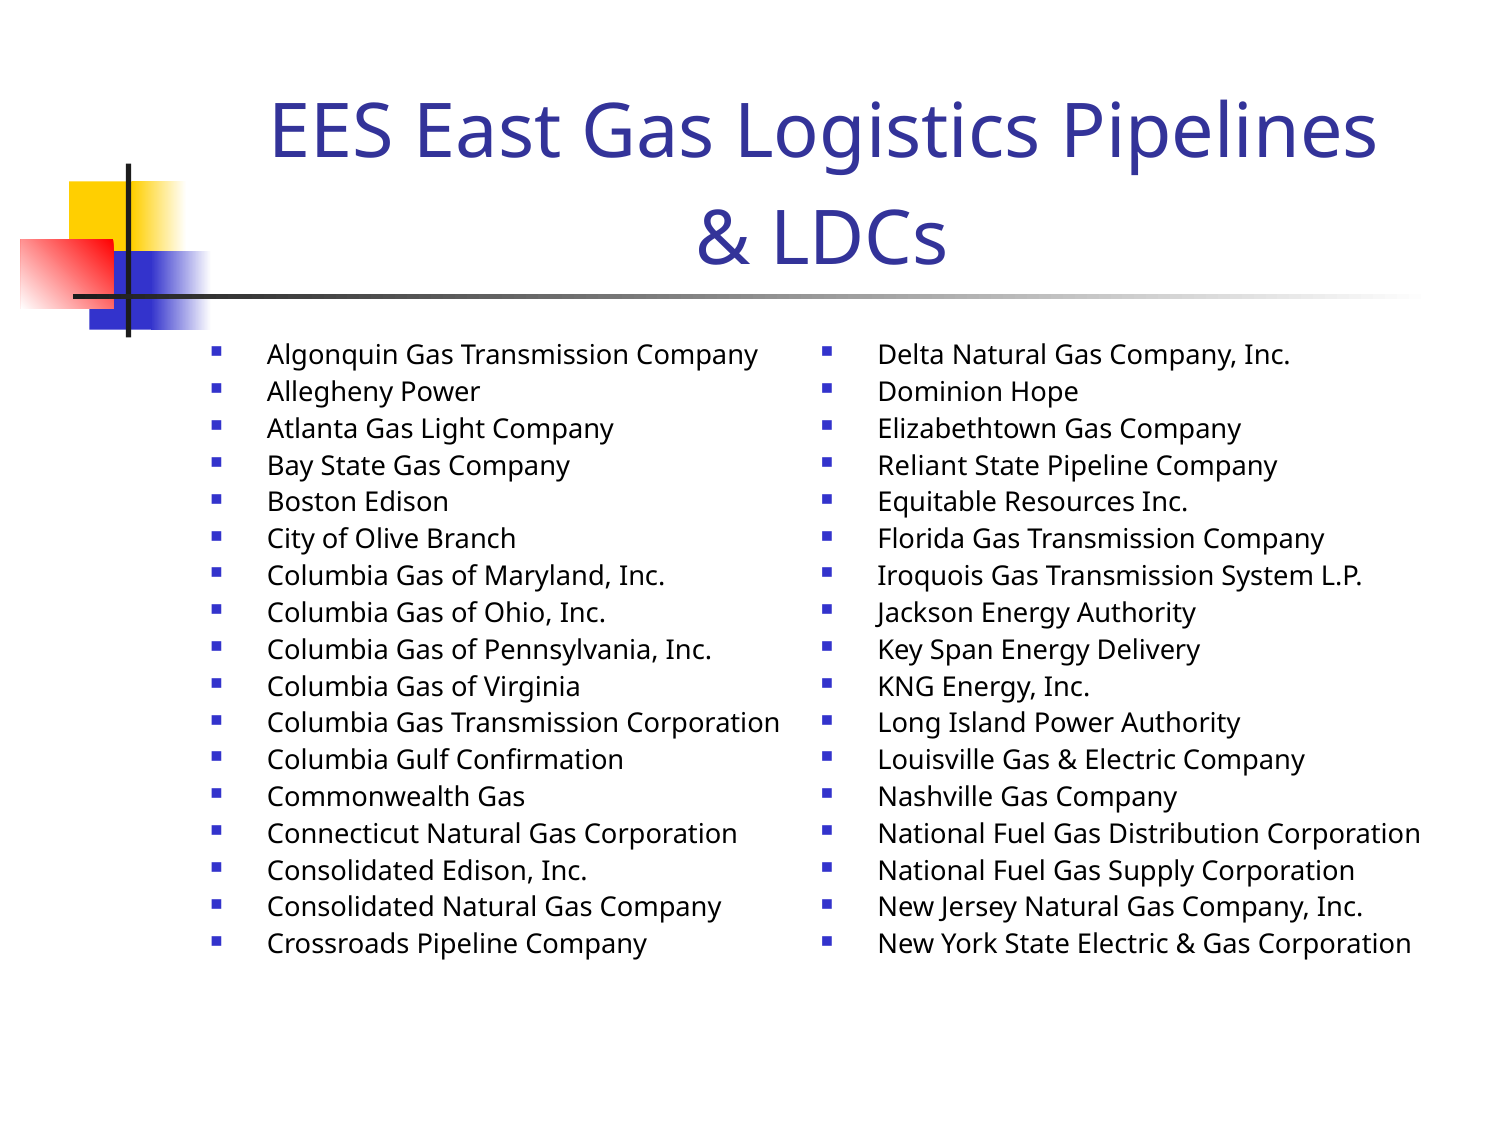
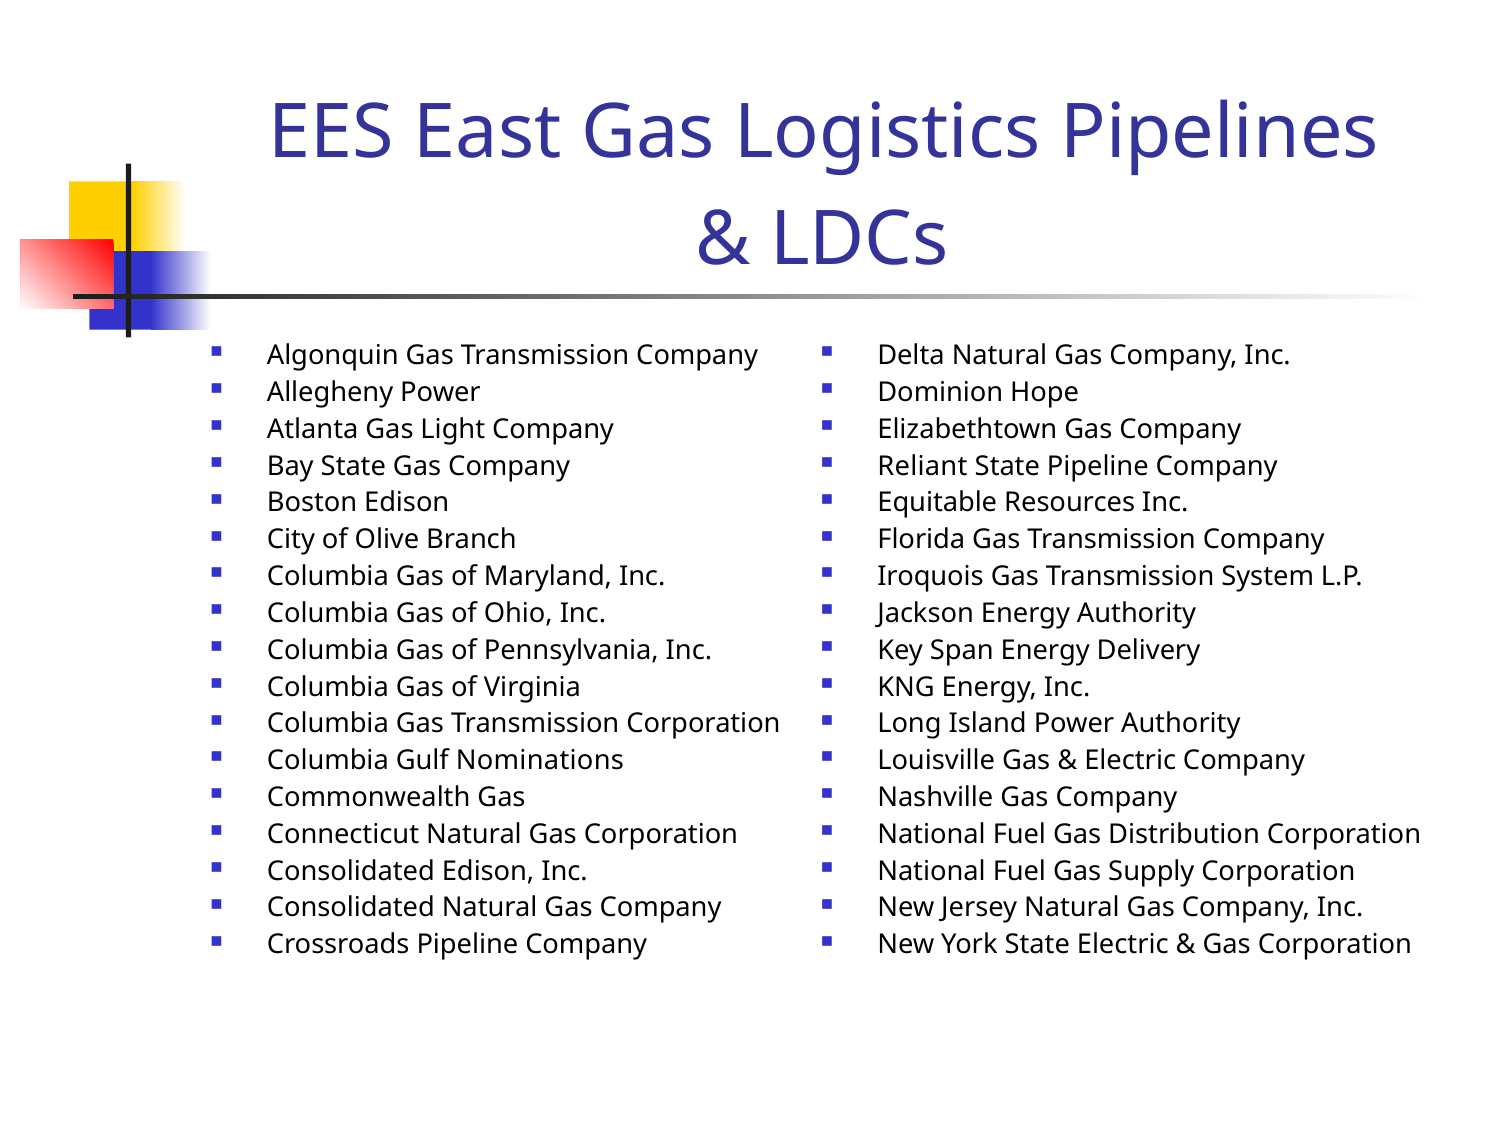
Confirmation: Confirmation -> Nominations (540, 761)
